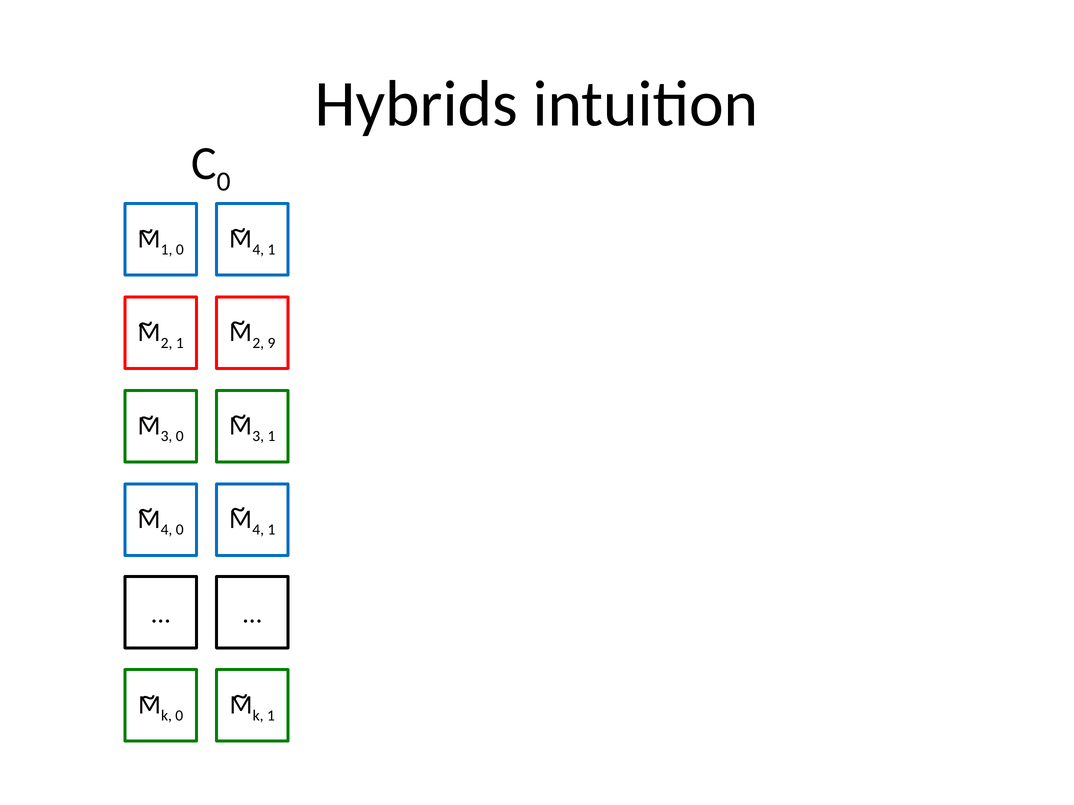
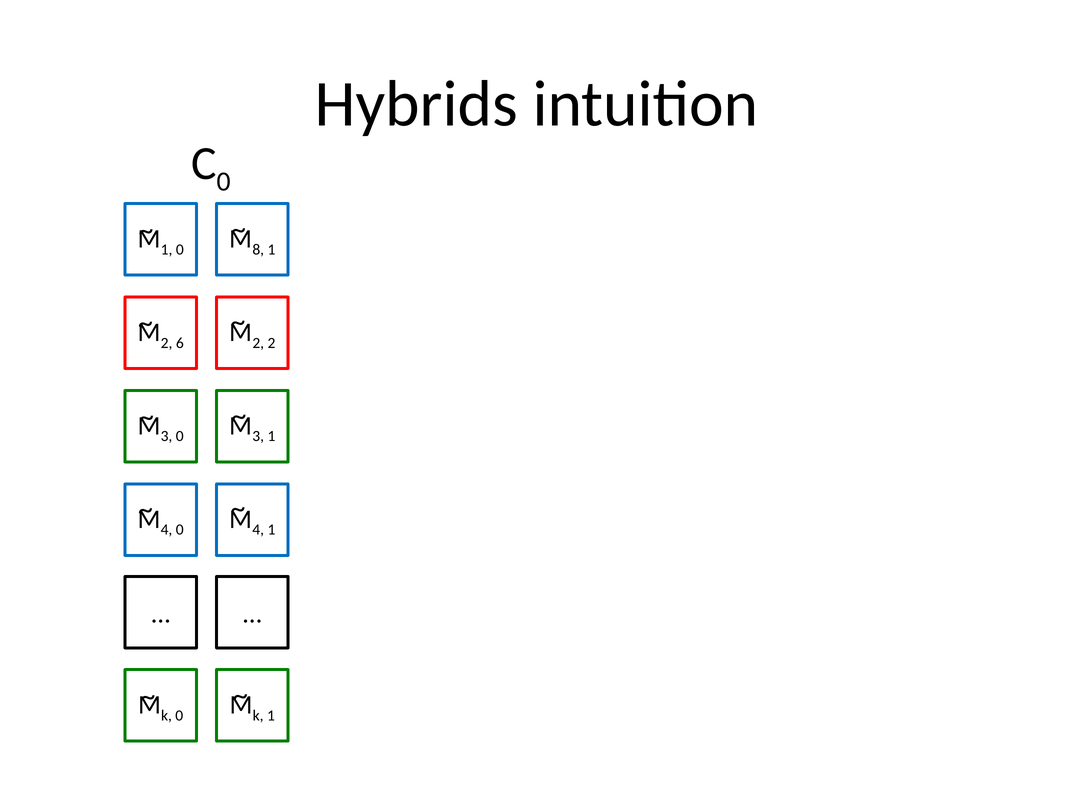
4: 4 -> 8 (258, 250)
1: 1 -> 6 (180, 343)
9: 9 -> 2 (272, 343)
